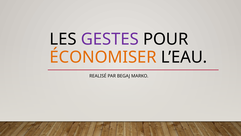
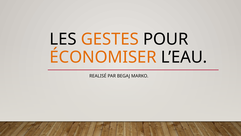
GESTES colour: purple -> orange (110, 39)
